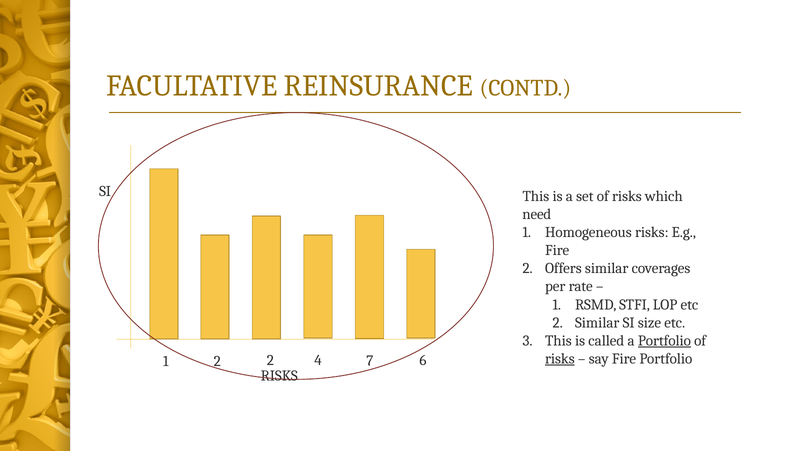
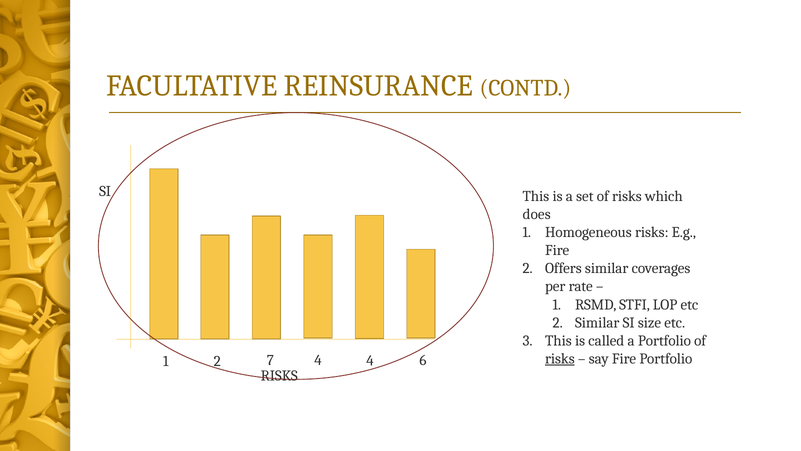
need: need -> does (537, 214)
Portfolio underline: present -> none (664, 340)
2 2: 2 -> 7 (270, 360)
4 7: 7 -> 4 (370, 361)
